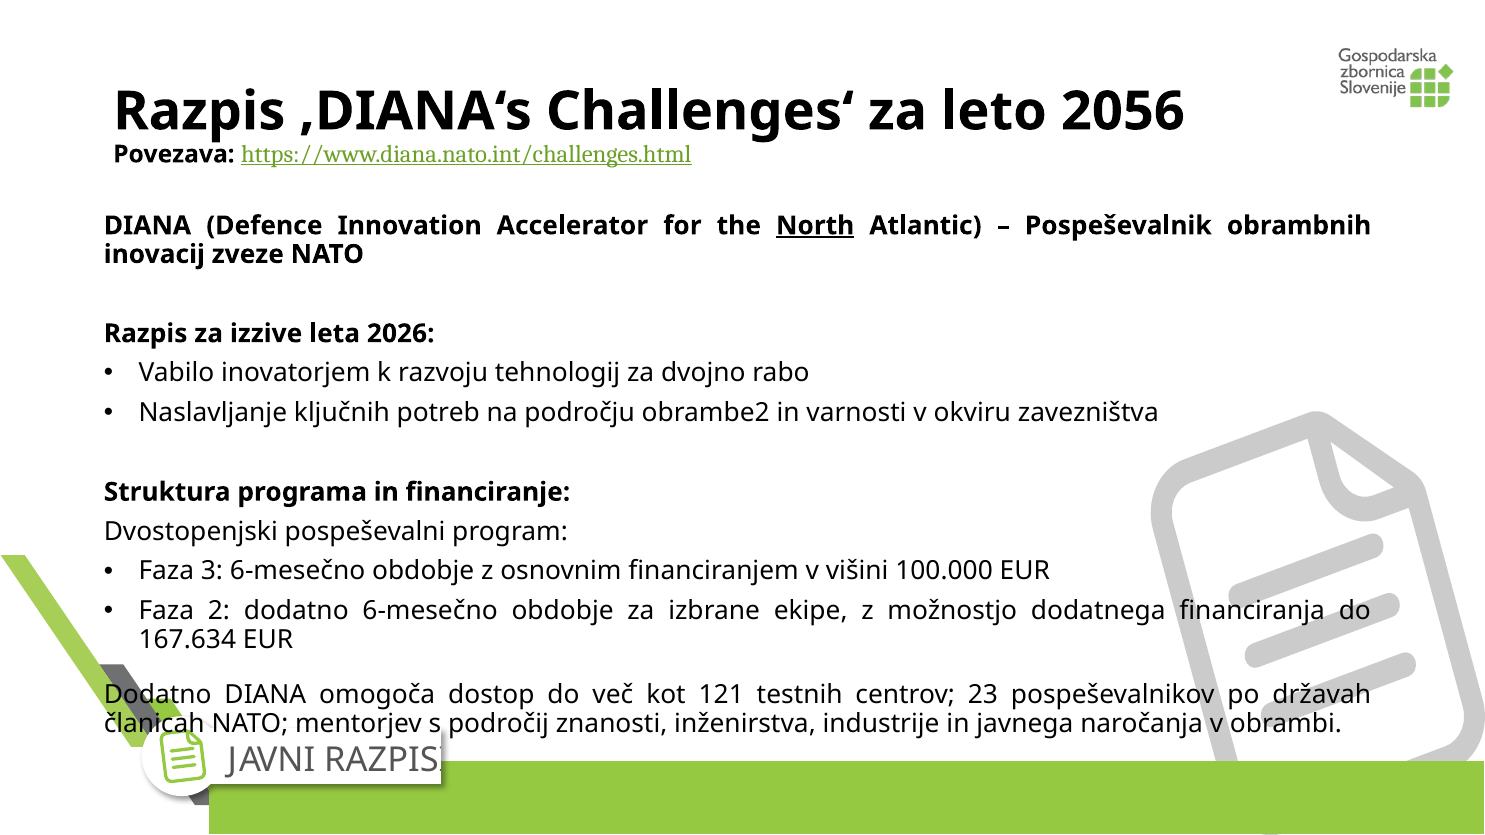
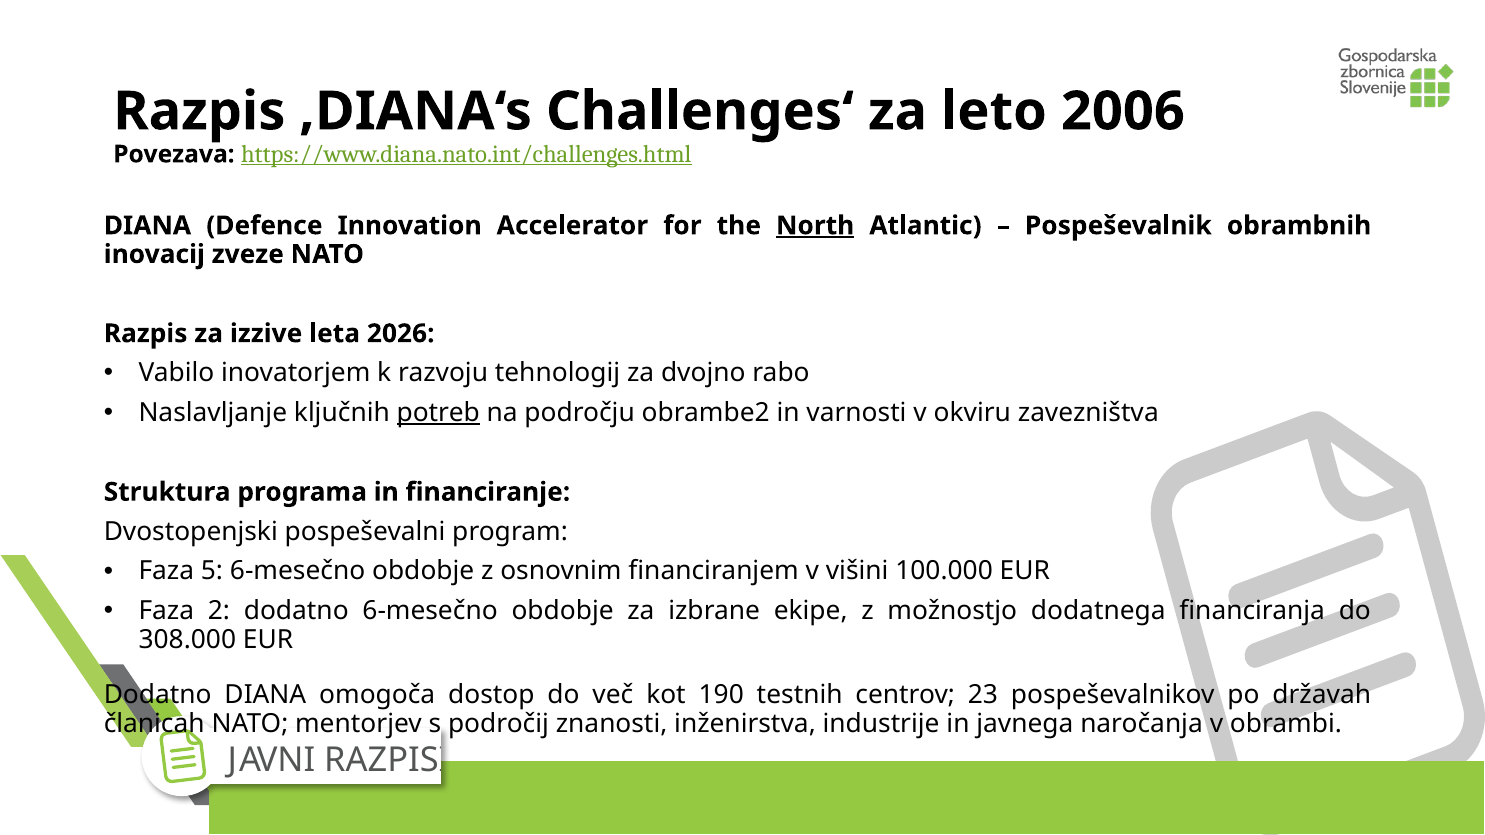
2056: 2056 -> 2006 (1123, 112)
potreb underline: none -> present (438, 413)
3: 3 -> 5 (212, 572)
167.634: 167.634 -> 308.000 (187, 640)
121: 121 -> 190 (721, 695)
